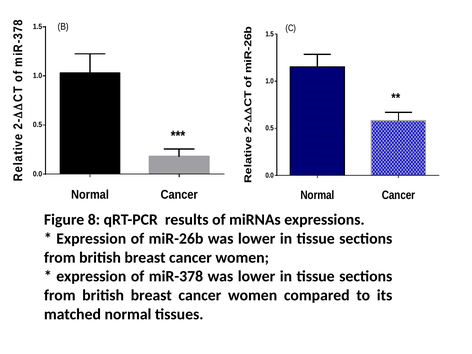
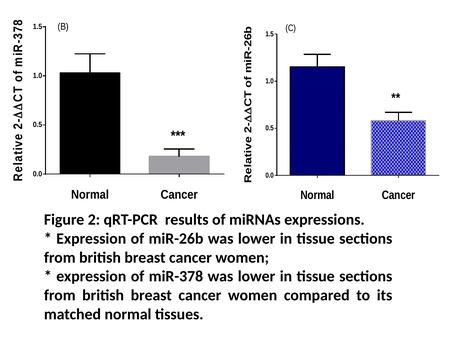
Figure 8: 8 -> 2 (94, 220)
